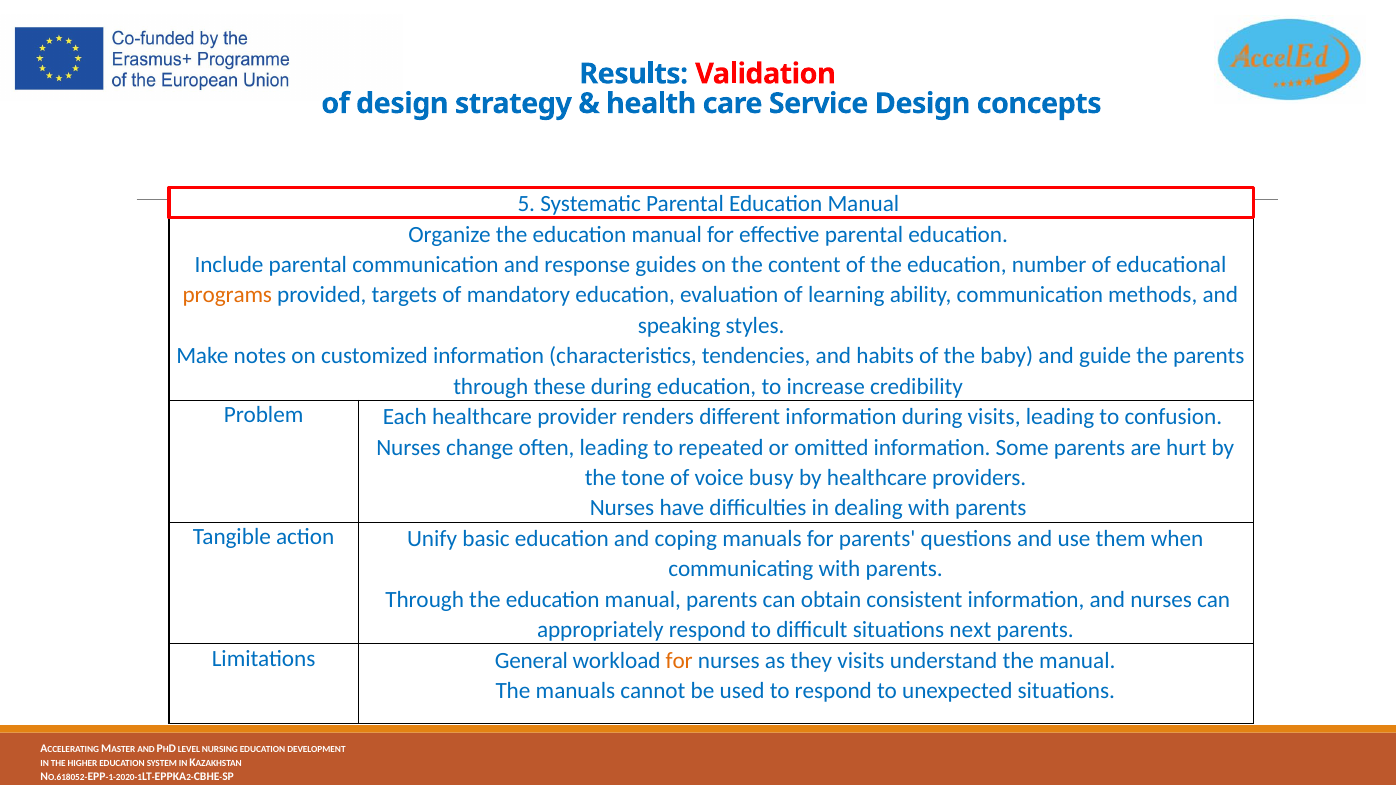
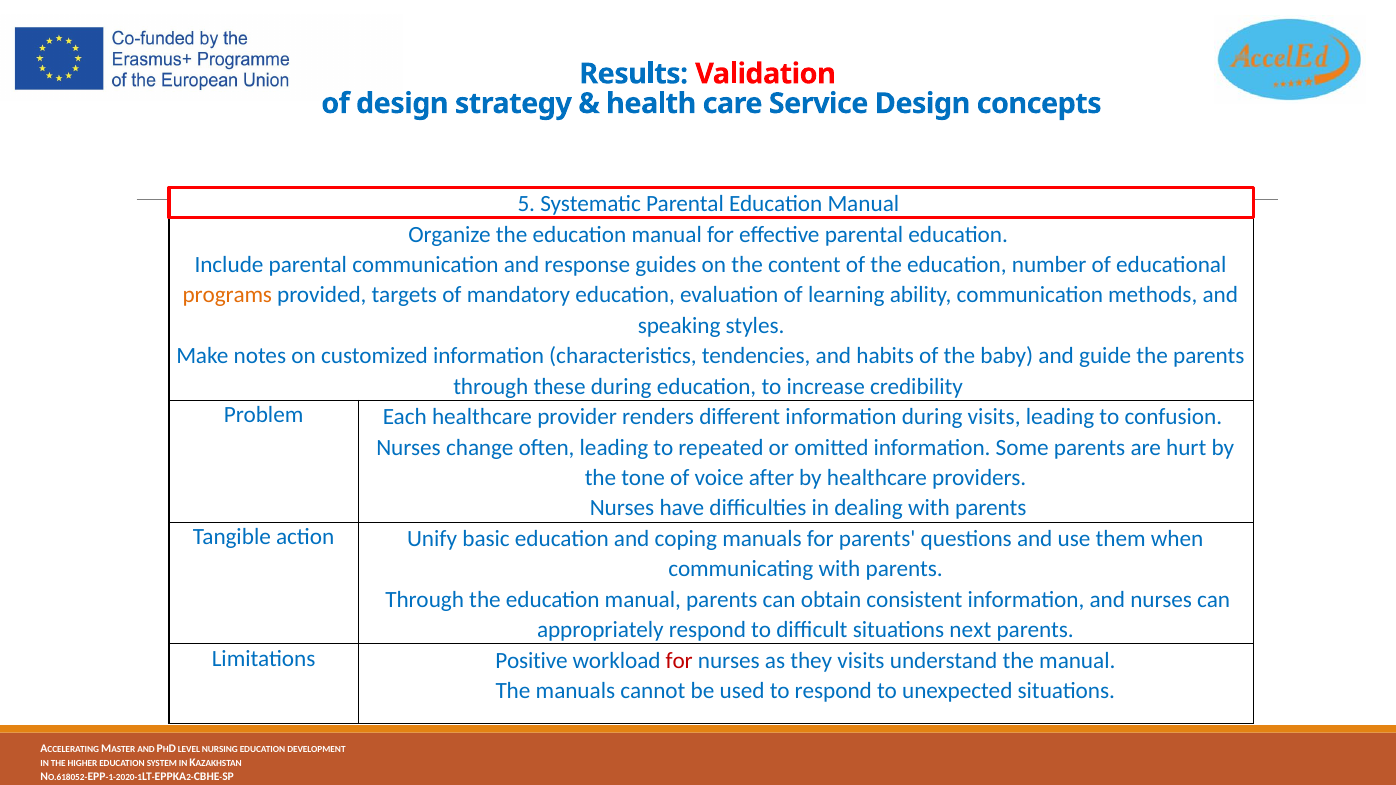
busy: busy -> after (772, 478)
General: General -> Positive (531, 661)
for colour: orange -> red (679, 661)
